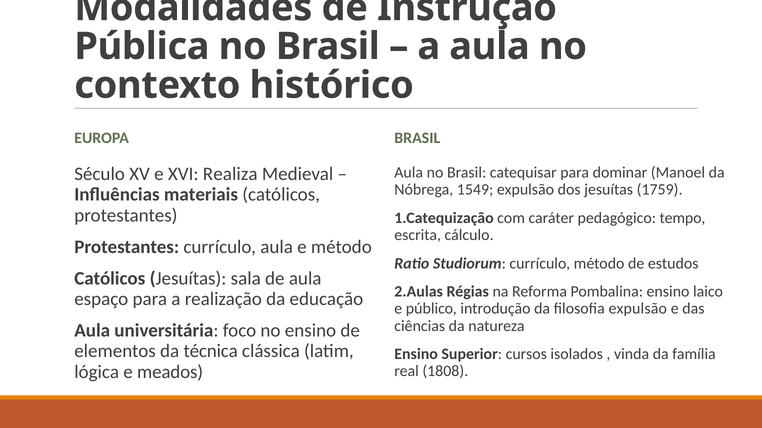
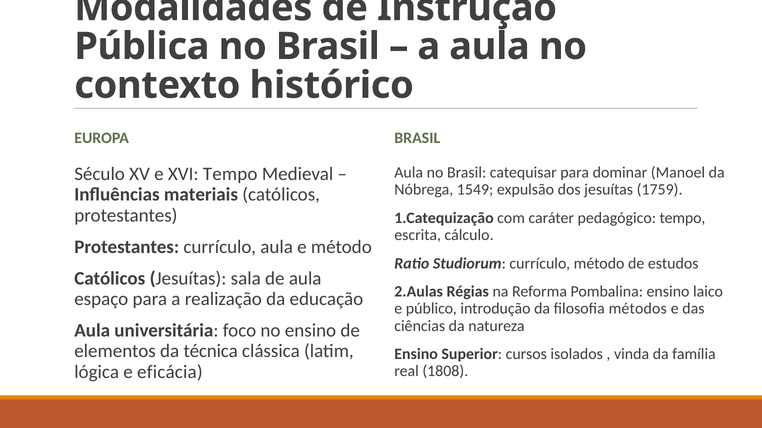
XVI Realiza: Realiza -> Tempo (230, 174)
filosofia expulsão: expulsão -> métodos (638, 309)
meados: meados -> eficácia (170, 372)
